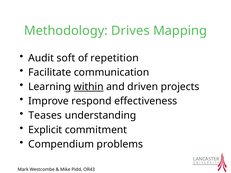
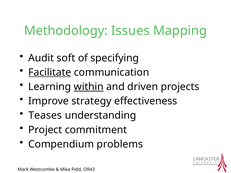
Drives: Drives -> Issues (130, 31)
repetition: repetition -> specifying (115, 58)
Facilitate underline: none -> present (50, 72)
respond: respond -> strategy (91, 101)
Explicit: Explicit -> Project (45, 130)
